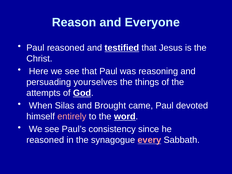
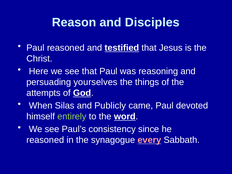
Everyone: Everyone -> Disciples (152, 22)
Brought: Brought -> Publicly (110, 106)
entirely colour: pink -> light green (72, 116)
